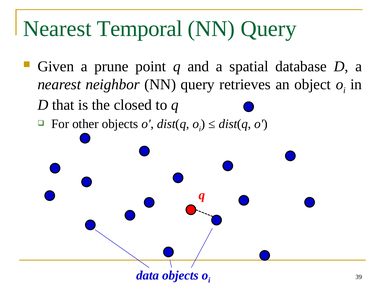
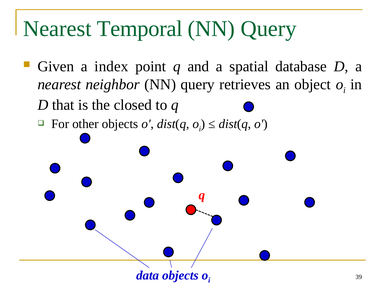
prune: prune -> index (111, 66)
